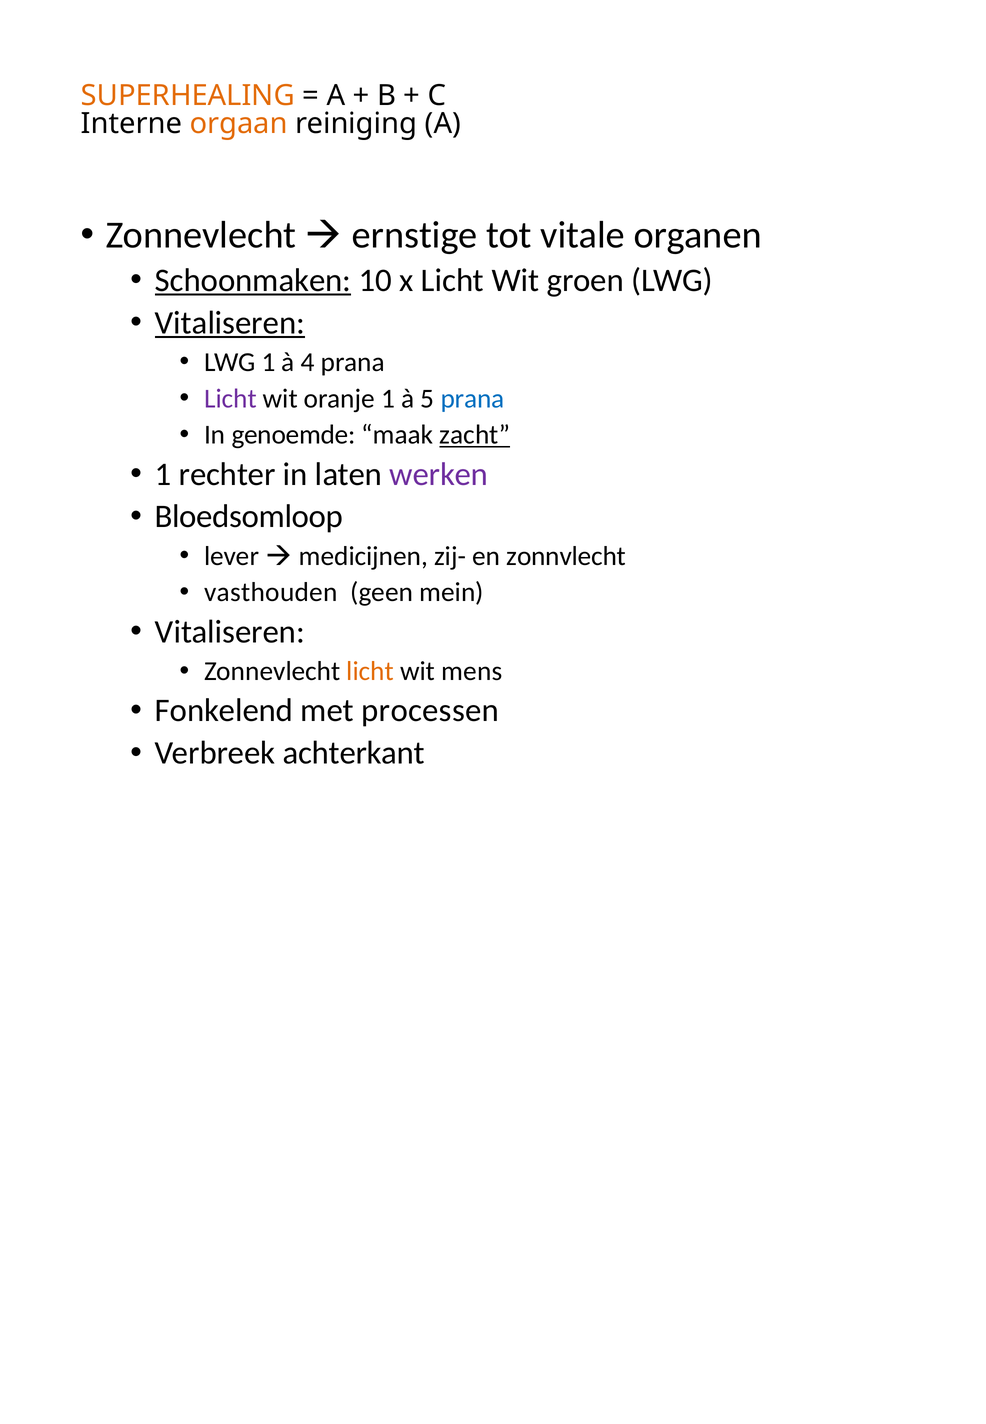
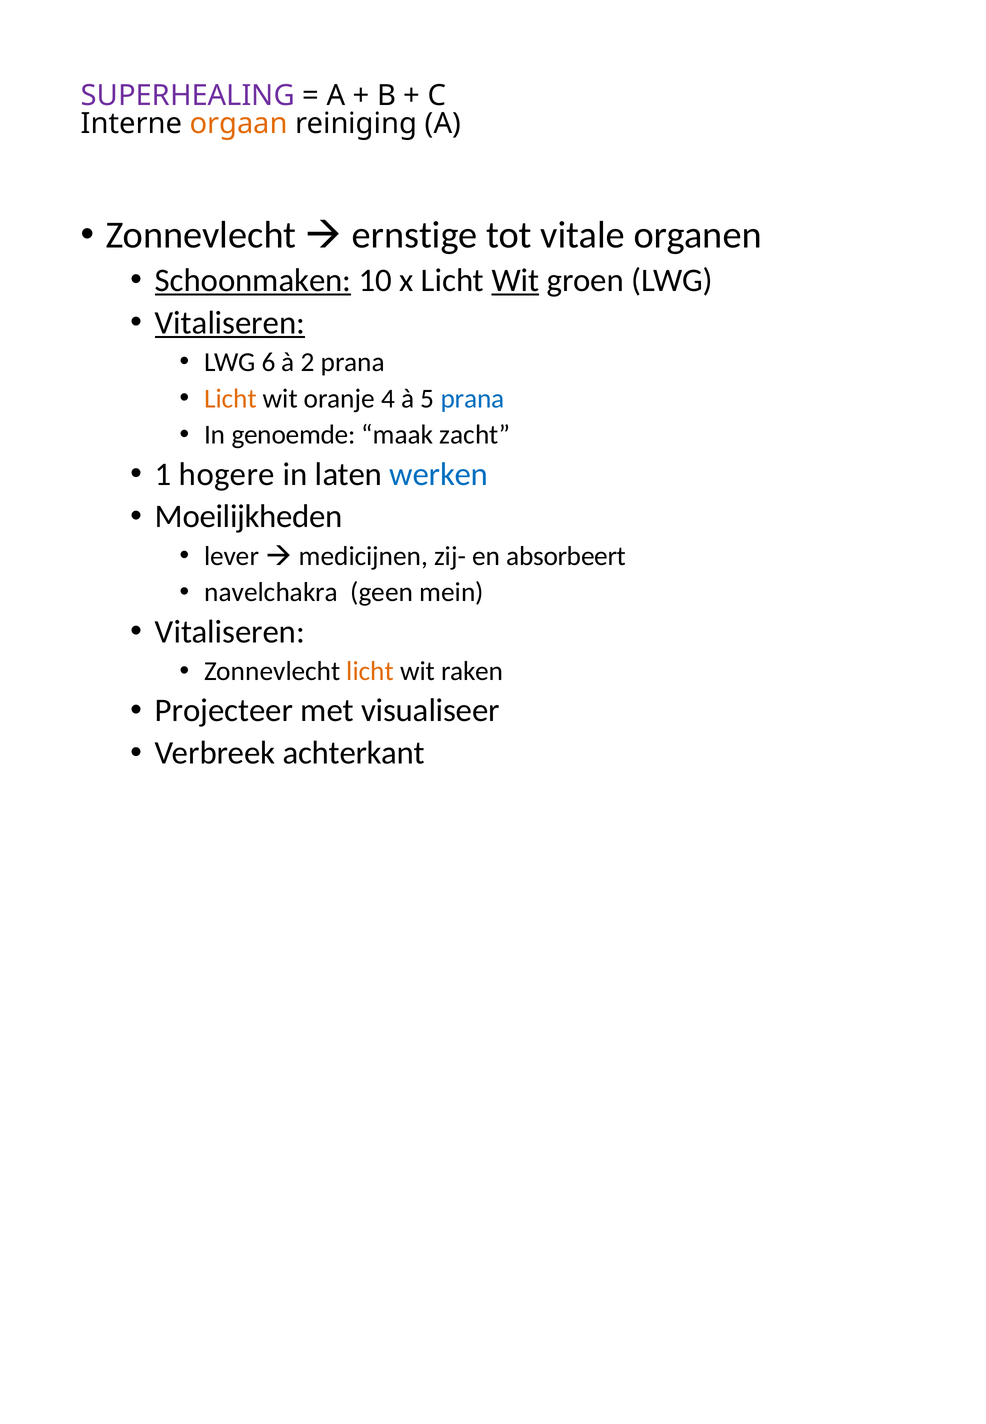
SUPERHEALING colour: orange -> purple (188, 95)
Wit underline: none -> present (515, 280)
LWG 1: 1 -> 6 (268, 362)
4: 4 -> 2 (308, 362)
Licht colour: purple -> orange (230, 399)
oranje 1: 1 -> 4 (388, 399)
zacht underline: present -> none (475, 435)
rechter: rechter -> hogere (227, 474)
werken colour: purple -> blue (439, 474)
Bloedsomloop: Bloedsomloop -> Moeilijkheden (249, 517)
zonnvlecht: zonnvlecht -> absorbeert (566, 556)
vasthouden: vasthouden -> navelchakra (271, 593)
mens: mens -> raken (472, 671)
Fonkelend: Fonkelend -> Projecteer (224, 711)
processen: processen -> visualiseer (430, 711)
